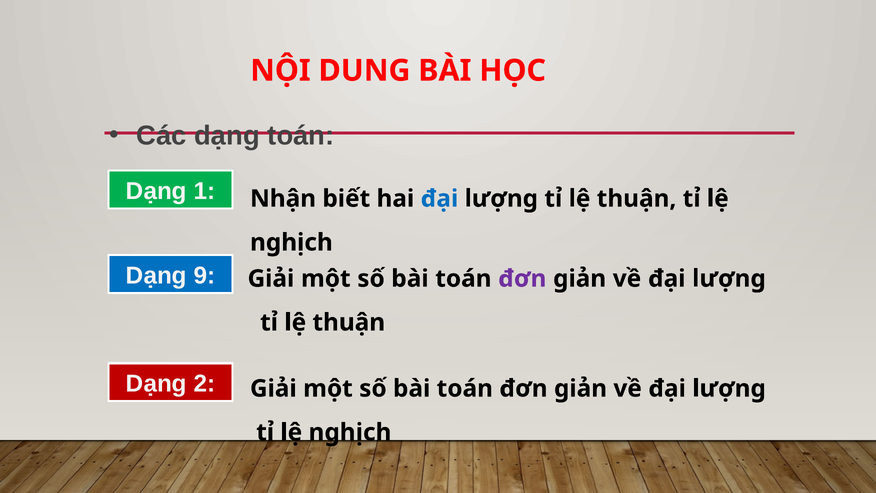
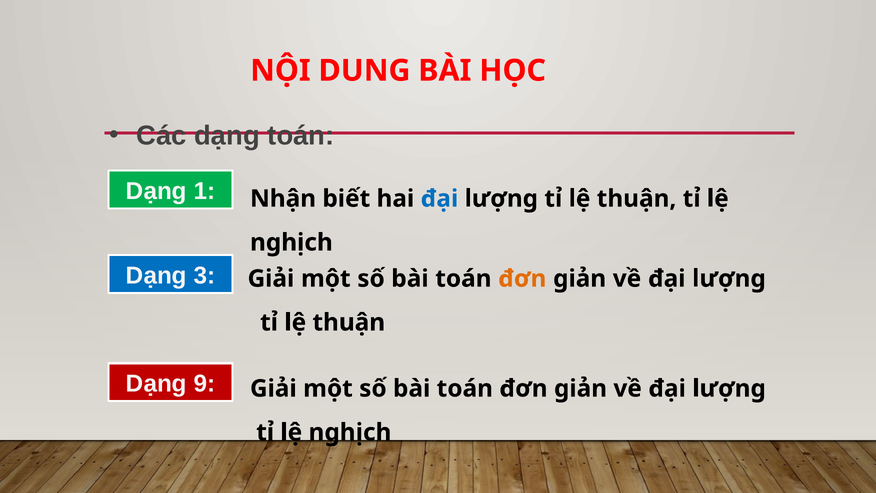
9: 9 -> 3 (204, 276)
đơn colour: purple -> orange (522, 279)
2: 2 -> 9 (204, 384)
